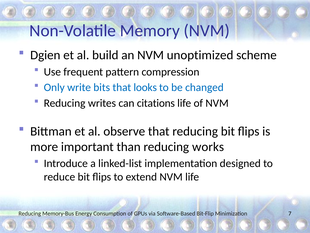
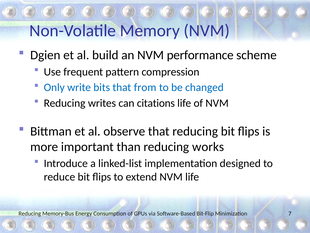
unoptimized: unoptimized -> performance (200, 55)
looks: looks -> from (145, 87)
